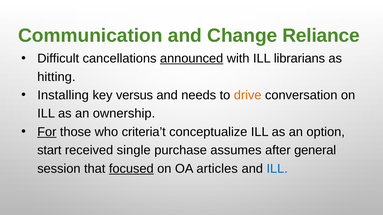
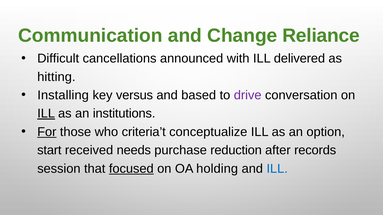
announced underline: present -> none (192, 59)
librarians: librarians -> delivered (299, 59)
needs: needs -> based (199, 95)
drive colour: orange -> purple (248, 95)
ILL underline: none -> present (46, 114)
ownership: ownership -> institutions (124, 114)
single: single -> needs (134, 151)
assumes: assumes -> reduction (236, 151)
general: general -> records (315, 151)
articles: articles -> holding (217, 169)
